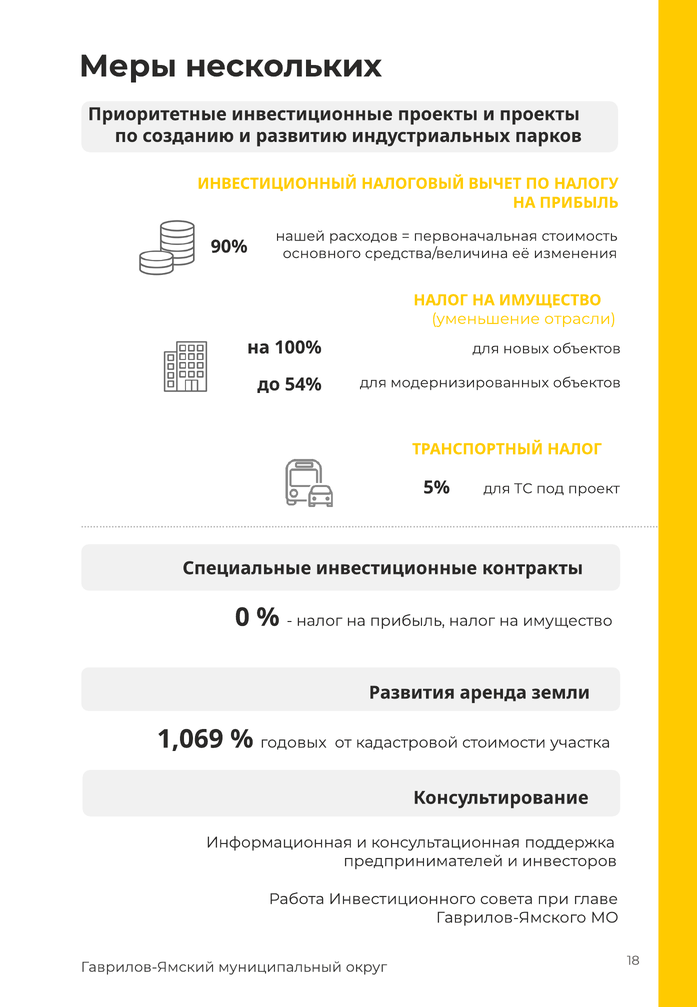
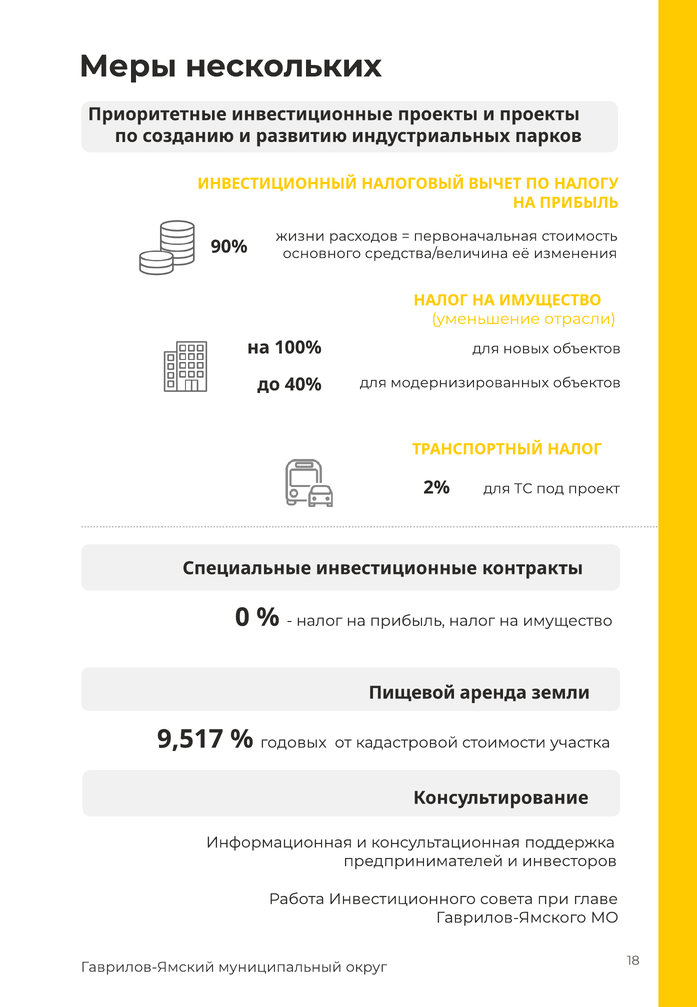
нашей: нашей -> жизни (300, 236)
54%: 54% -> 40% (303, 384)
5%: 5% -> 2% (437, 487)
Развития: Развития -> Пищевой (412, 693)
1,069: 1,069 -> 9,517 (190, 739)
